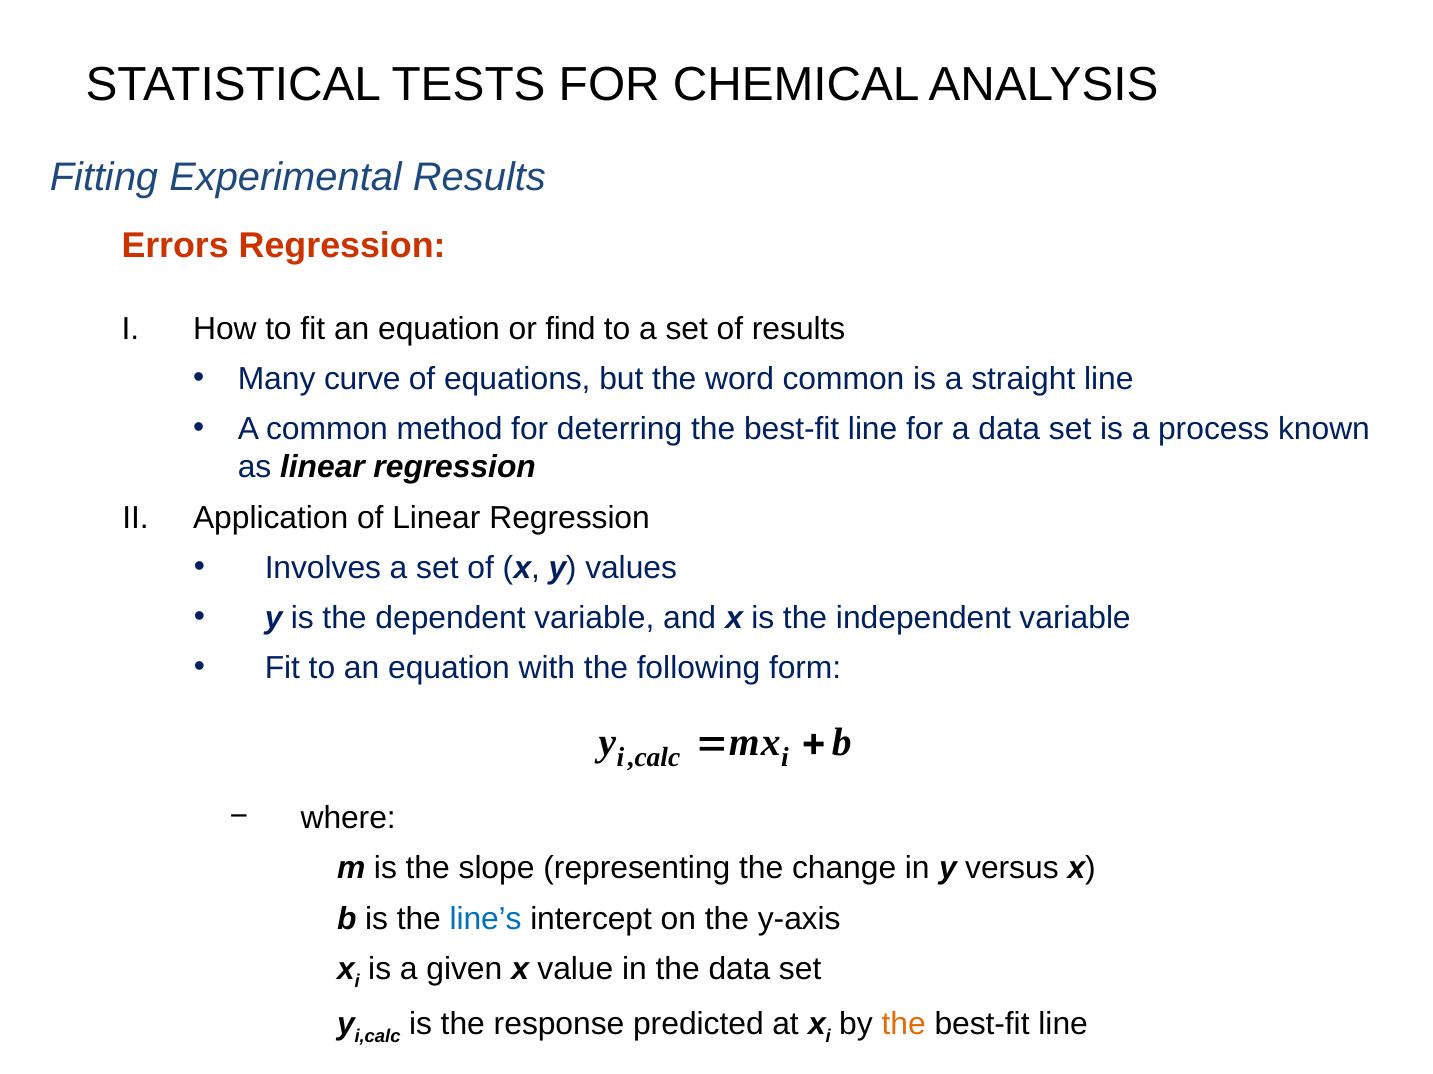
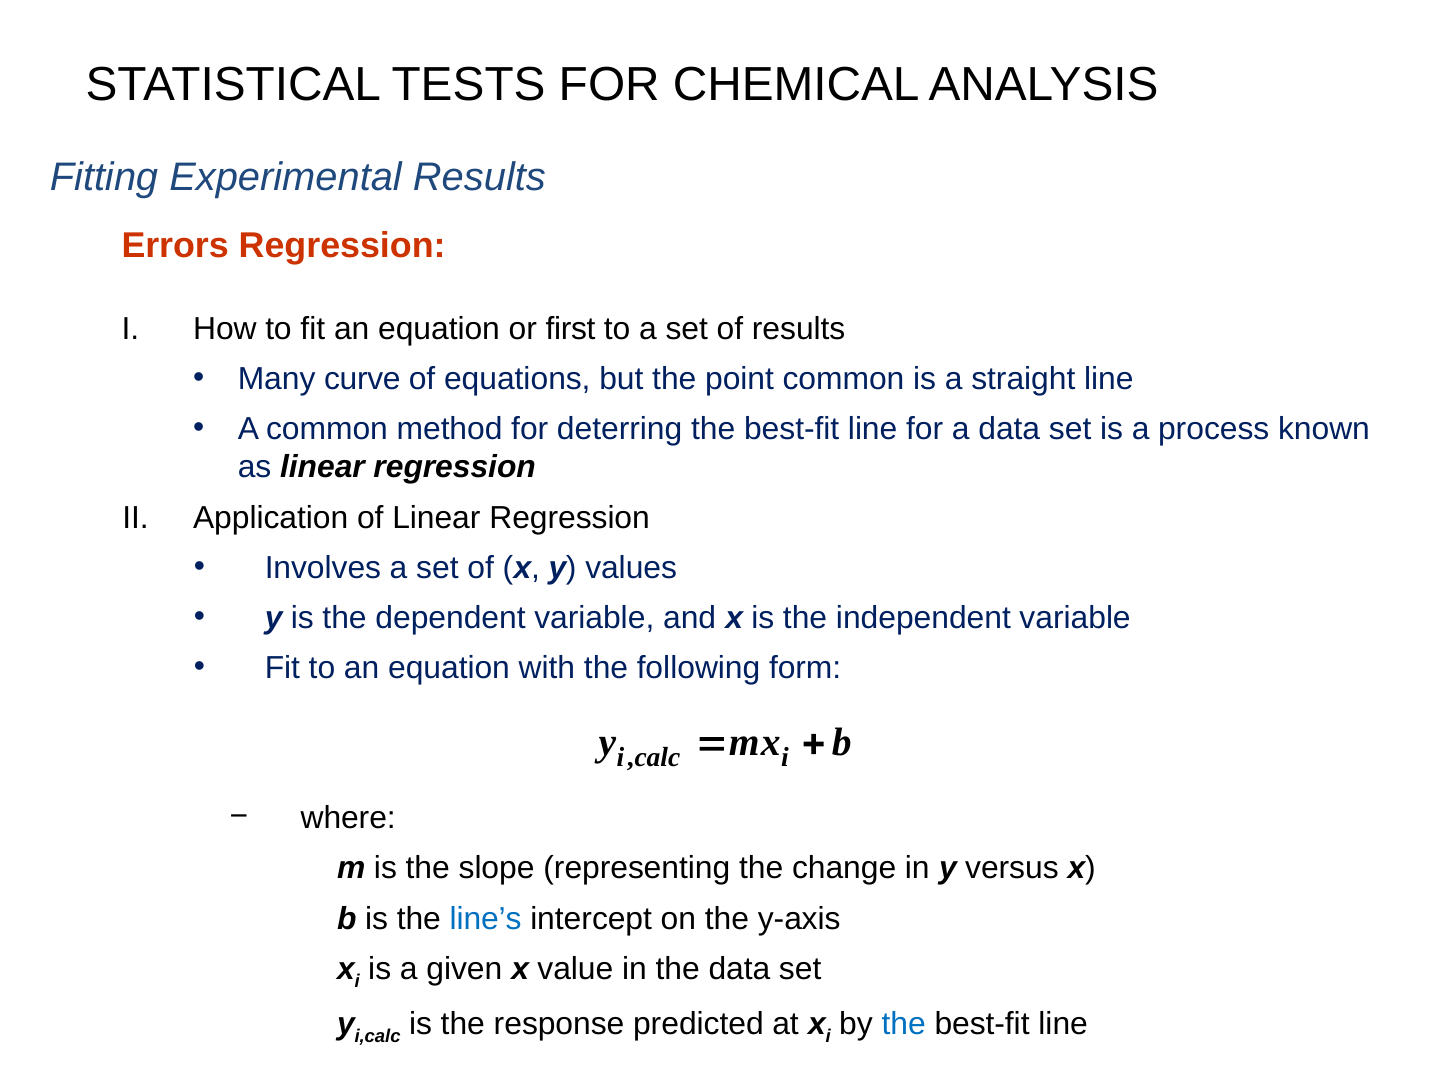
find: find -> first (571, 329)
word: word -> point (740, 379)
the colour: orange -> blue (904, 1025)
